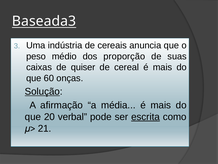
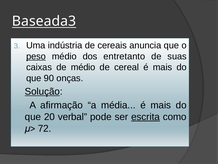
peso underline: none -> present (36, 56)
proporção: proporção -> entretanto (124, 56)
de quiser: quiser -> médio (83, 67)
60: 60 -> 90 (49, 78)
21: 21 -> 72 (45, 128)
